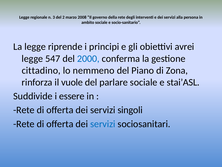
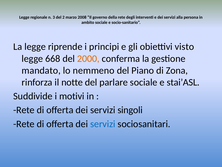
avrei: avrei -> visto (184, 47)
547: 547 -> 668 (53, 58)
2000 colour: blue -> orange (88, 58)
cittadino: cittadino -> mandato (41, 70)
vuole: vuole -> notte (72, 82)
essere: essere -> motivi (72, 96)
